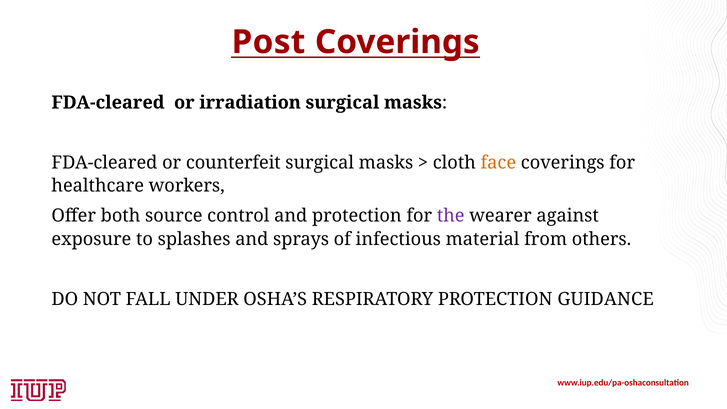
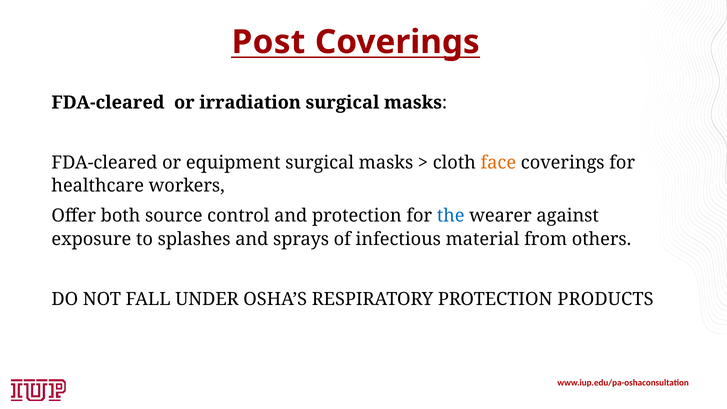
counterfeit: counterfeit -> equipment (233, 163)
the colour: purple -> blue (451, 216)
GUIDANCE: GUIDANCE -> PRODUCTS (606, 299)
